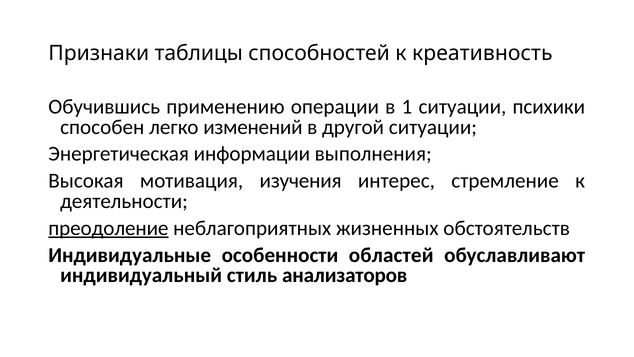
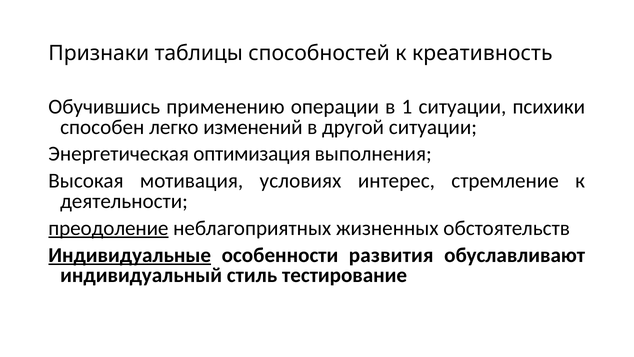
информации: информации -> оптимизация (252, 154)
изучения: изучения -> условиях (301, 181)
Индивидуальные underline: none -> present (130, 255)
областей: областей -> развития (391, 255)
анализаторов: анализаторов -> тестирование (345, 275)
